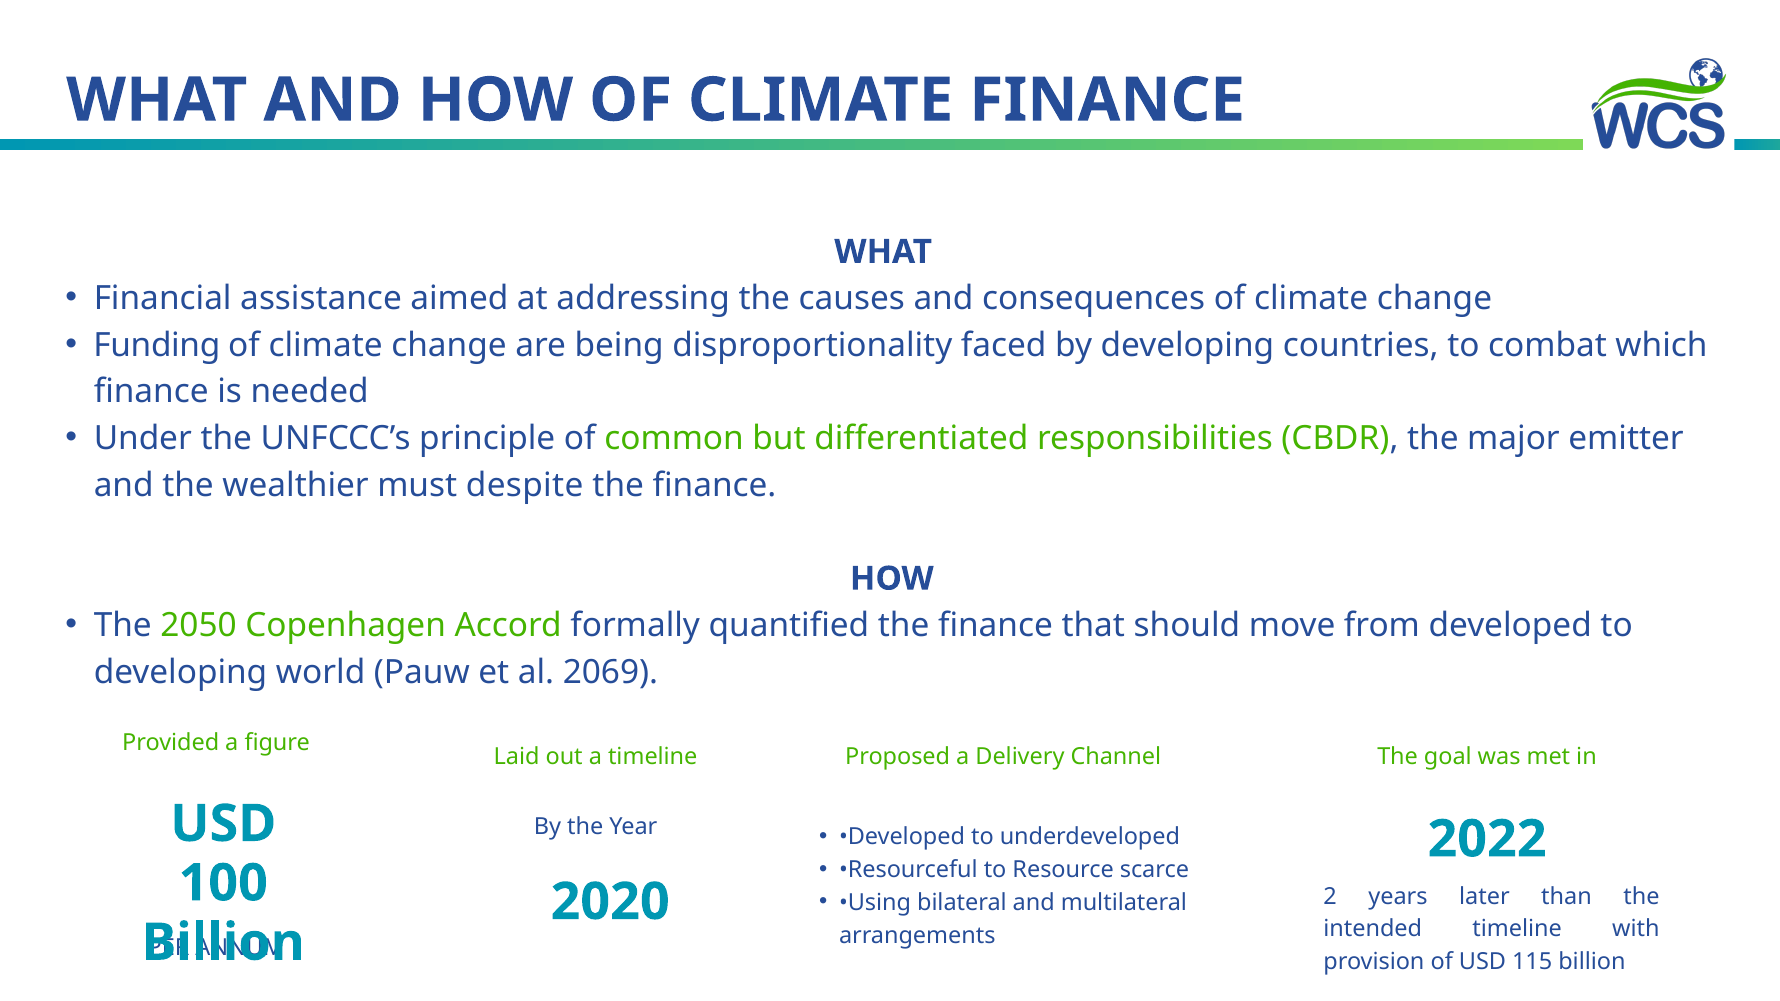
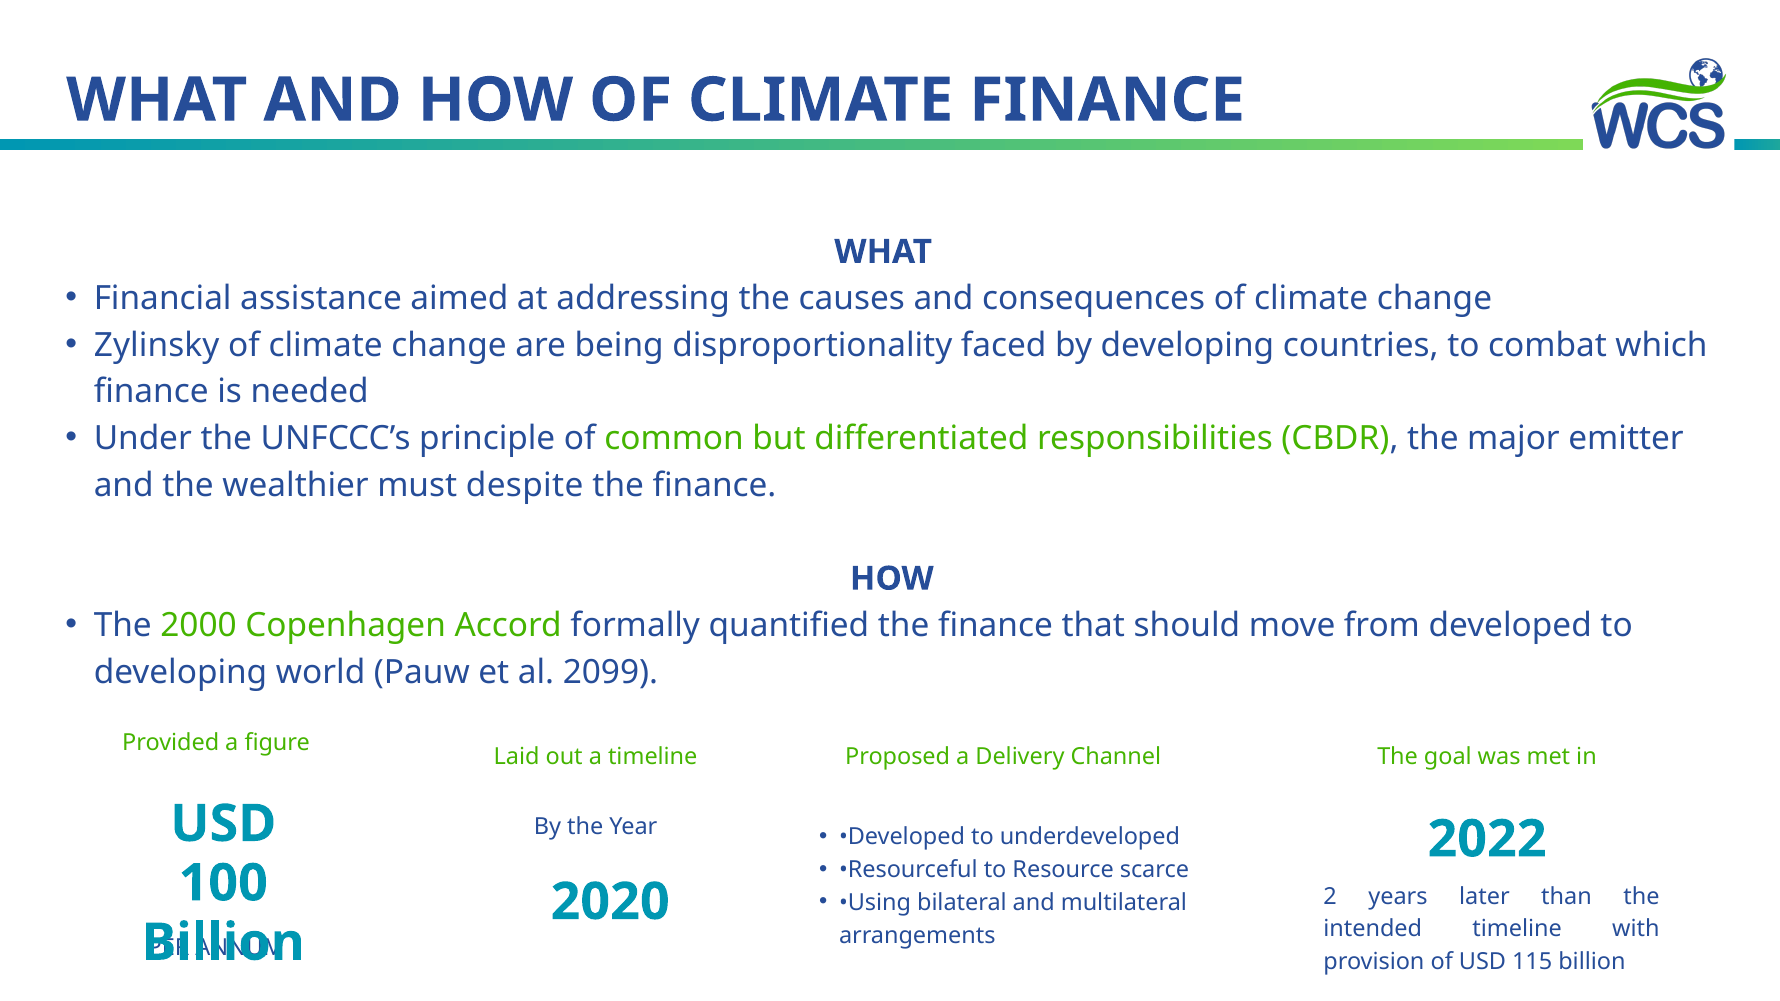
Funding: Funding -> Zylinsky (157, 345)
2050: 2050 -> 2000 (199, 625)
2069: 2069 -> 2099 (610, 672)
